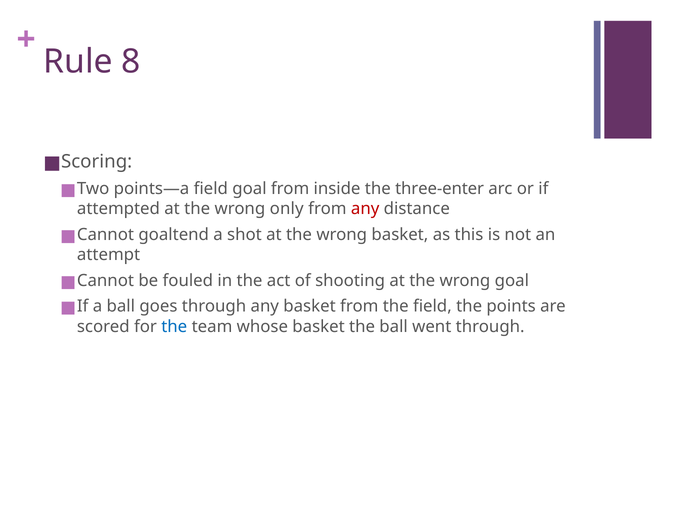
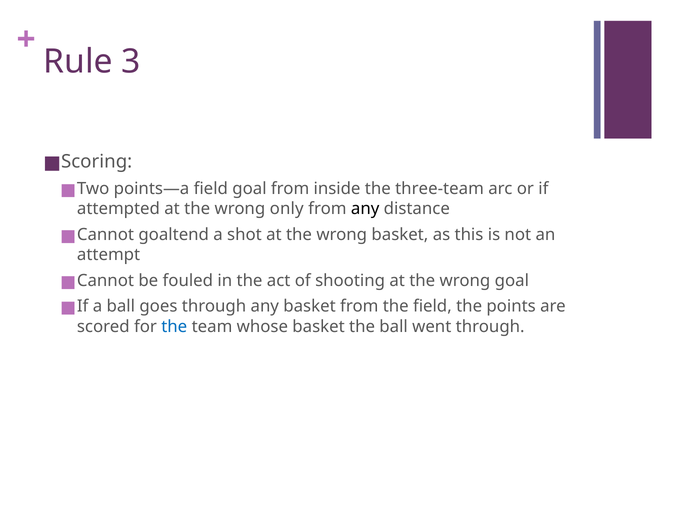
8: 8 -> 3 (131, 61)
three-enter: three-enter -> three-team (440, 188)
any colour: red -> black (365, 209)
